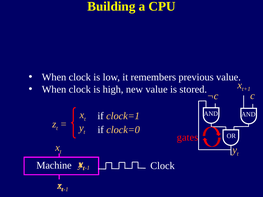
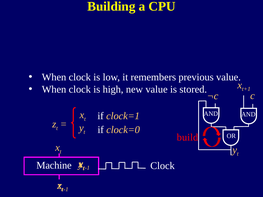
gates: gates -> build (187, 137)
